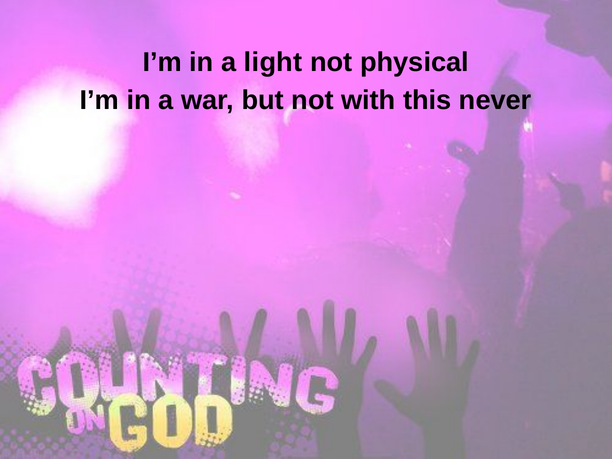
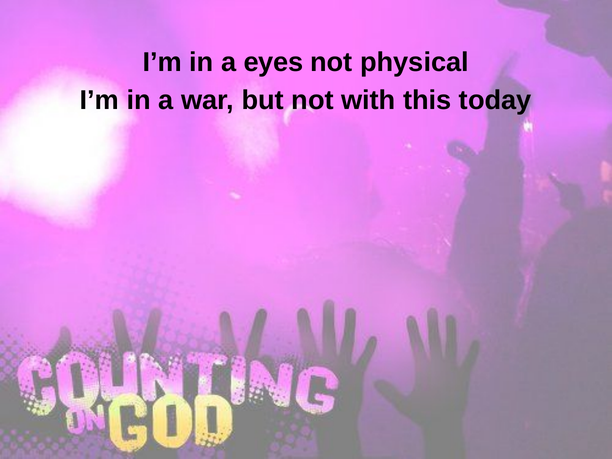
light: light -> eyes (273, 62)
never: never -> today (495, 100)
